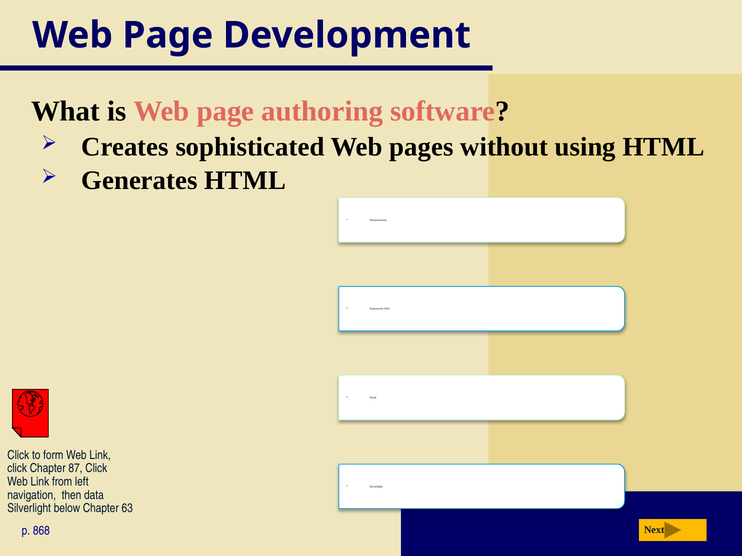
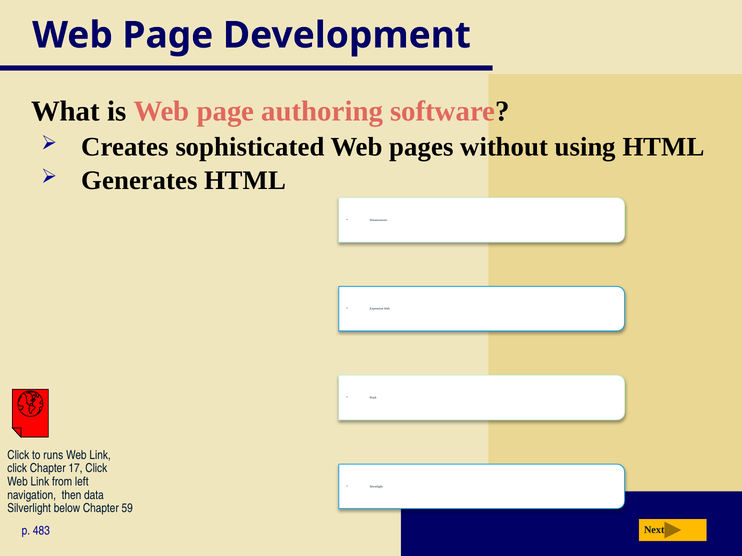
form: form -> runs (53, 455)
87: 87 -> 17 (75, 469)
63: 63 -> 59 (127, 509)
868: 868 -> 483 (41, 531)
